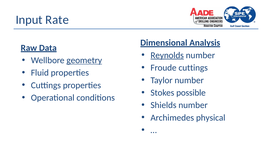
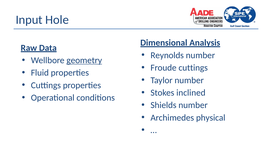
Rate: Rate -> Hole (57, 20)
Reynolds underline: present -> none (167, 55)
possible: possible -> inclined (191, 93)
